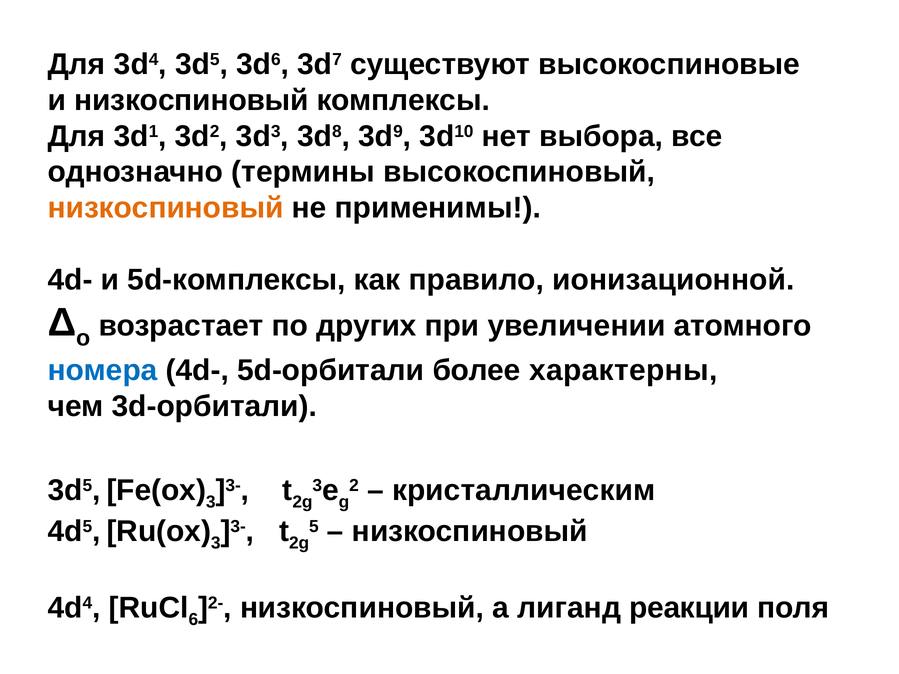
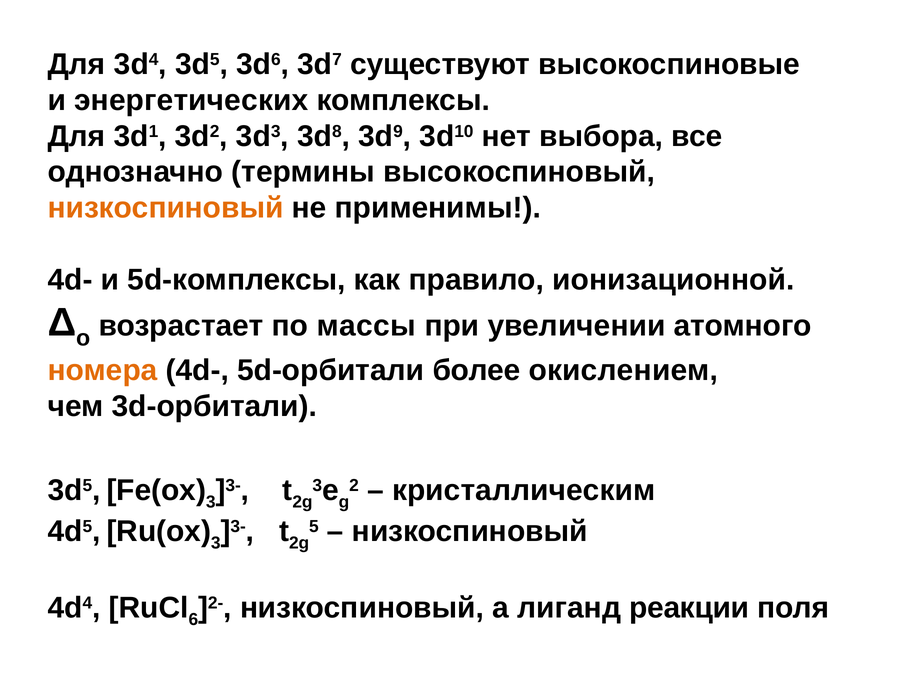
и низкоспиновый: низкоспиновый -> энергетических (191, 100)
других: других -> массы (366, 326)
номера colour: blue -> orange (103, 371)
характерны: характерны -> окислением (623, 371)
